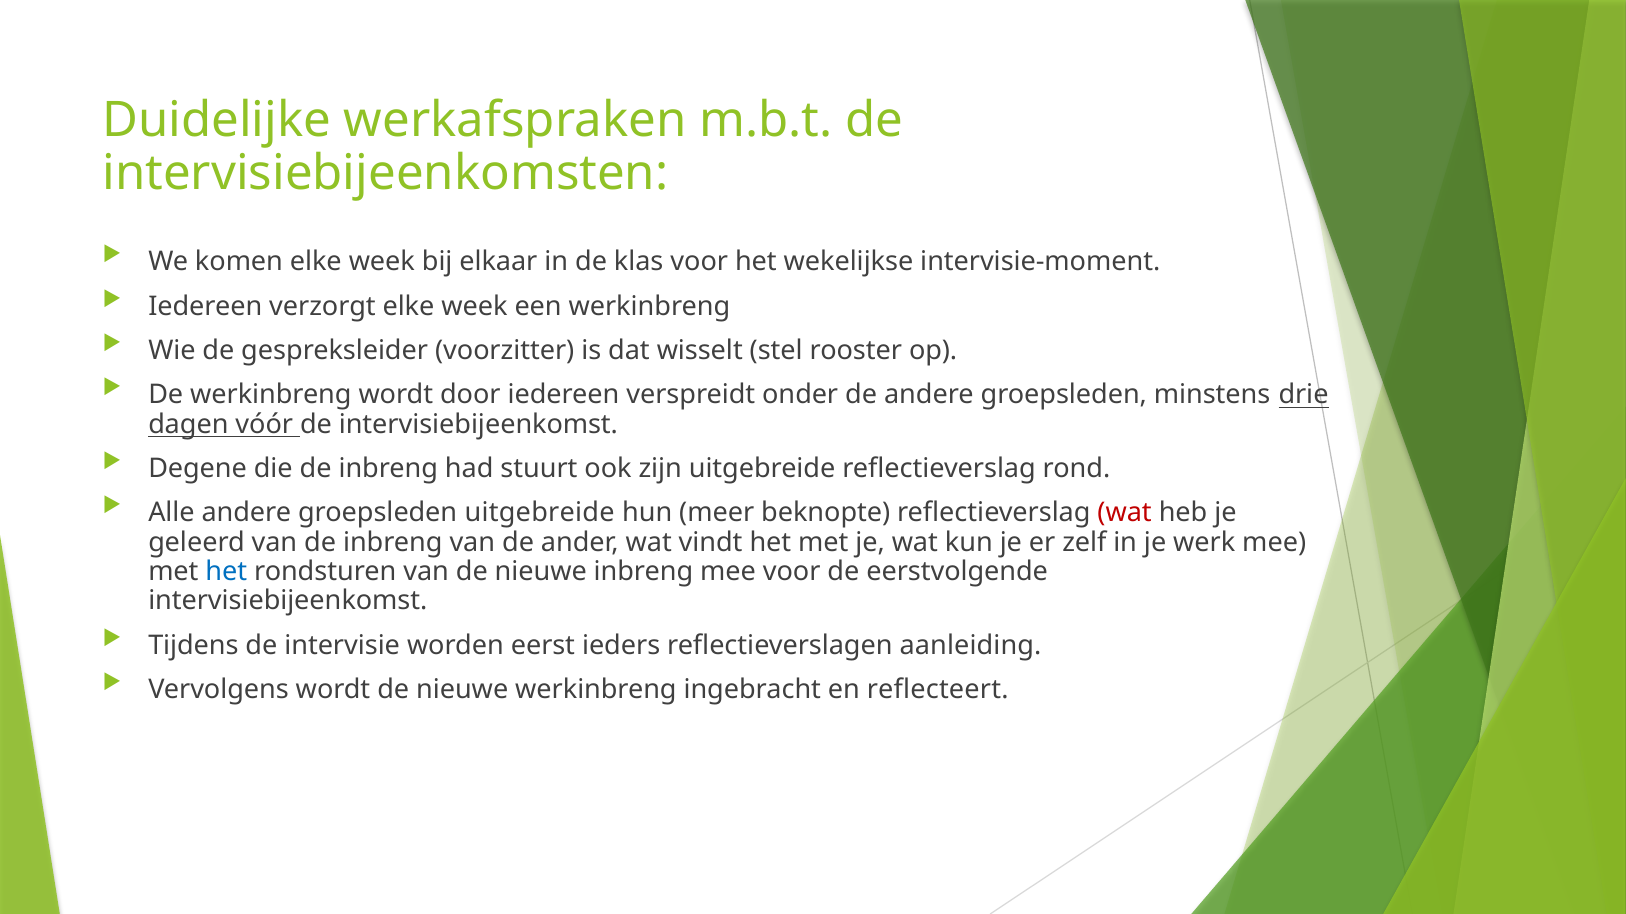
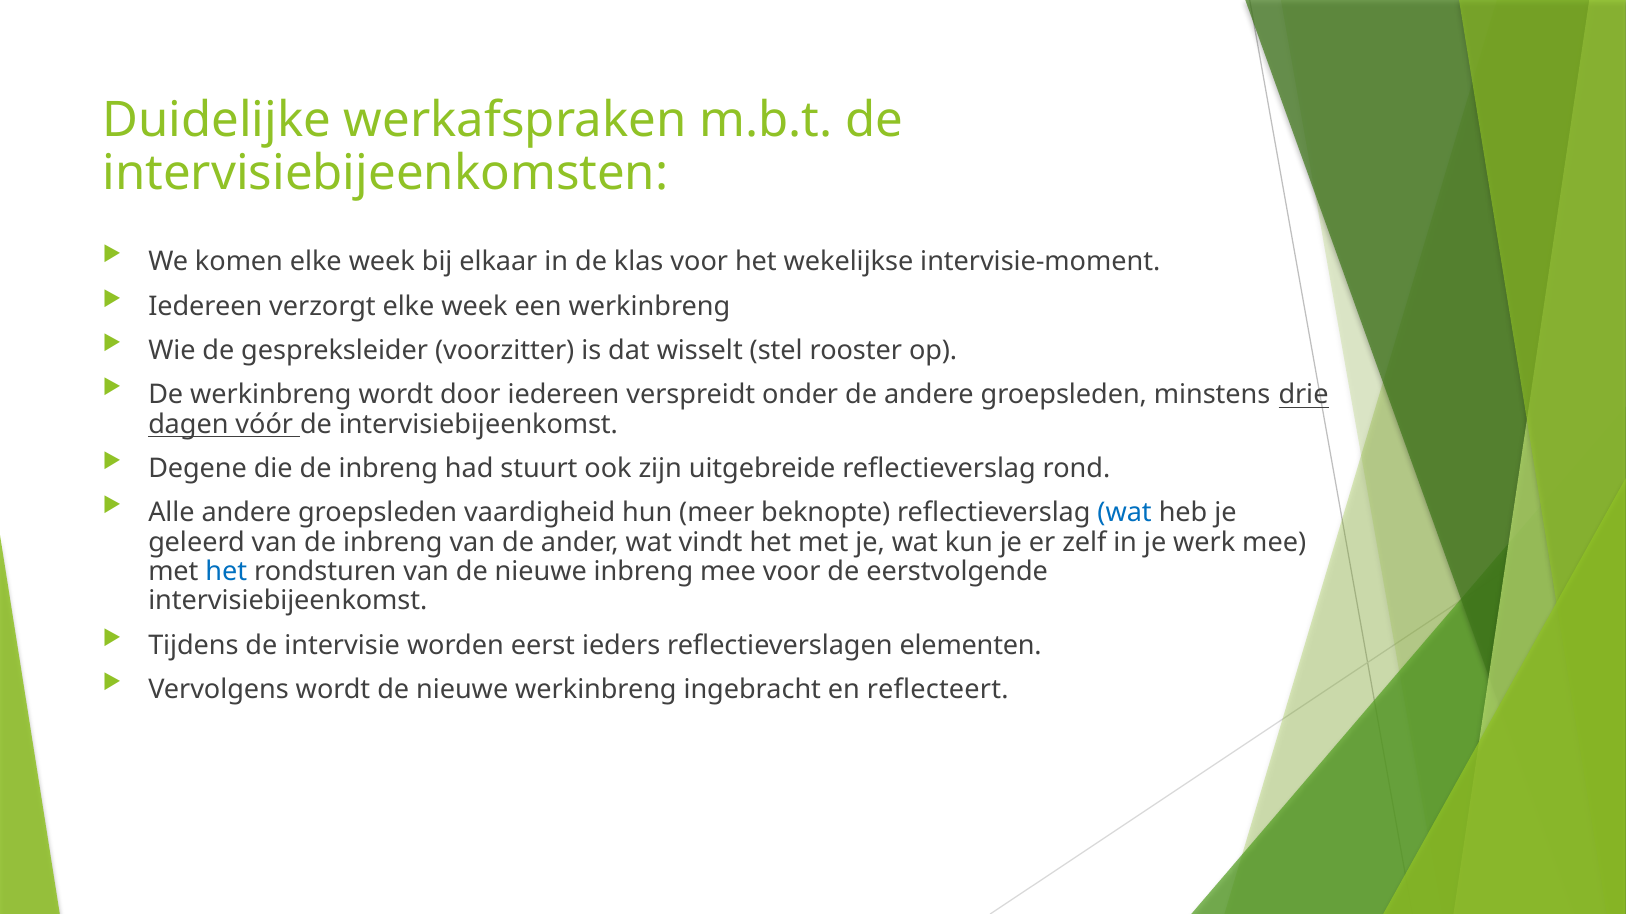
groepsleden uitgebreide: uitgebreide -> vaardigheid (540, 513)
wat colour: red -> blue (1125, 513)
aanleiding: aanleiding -> elementen (971, 646)
